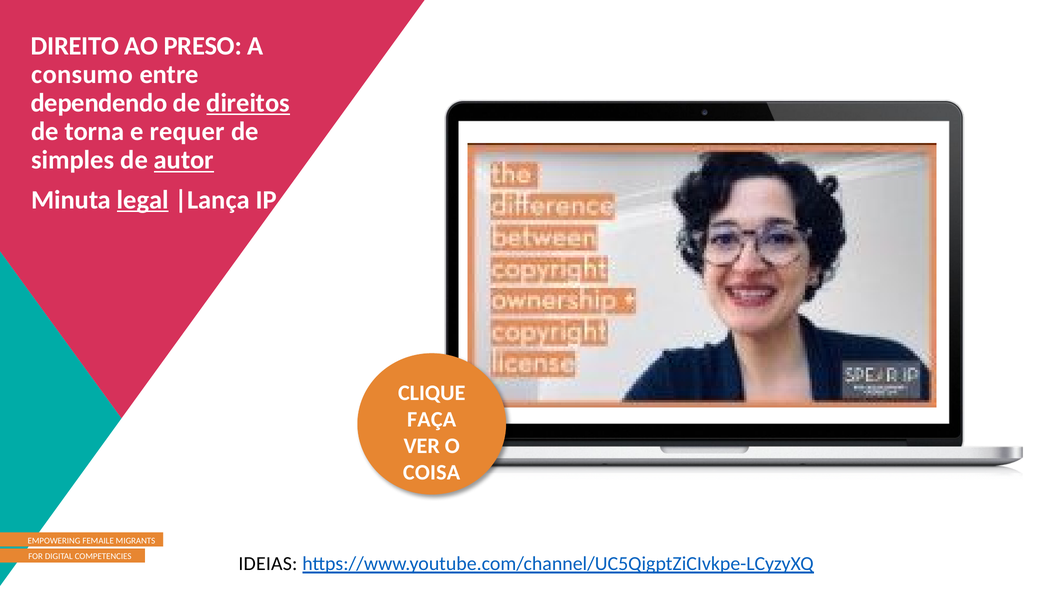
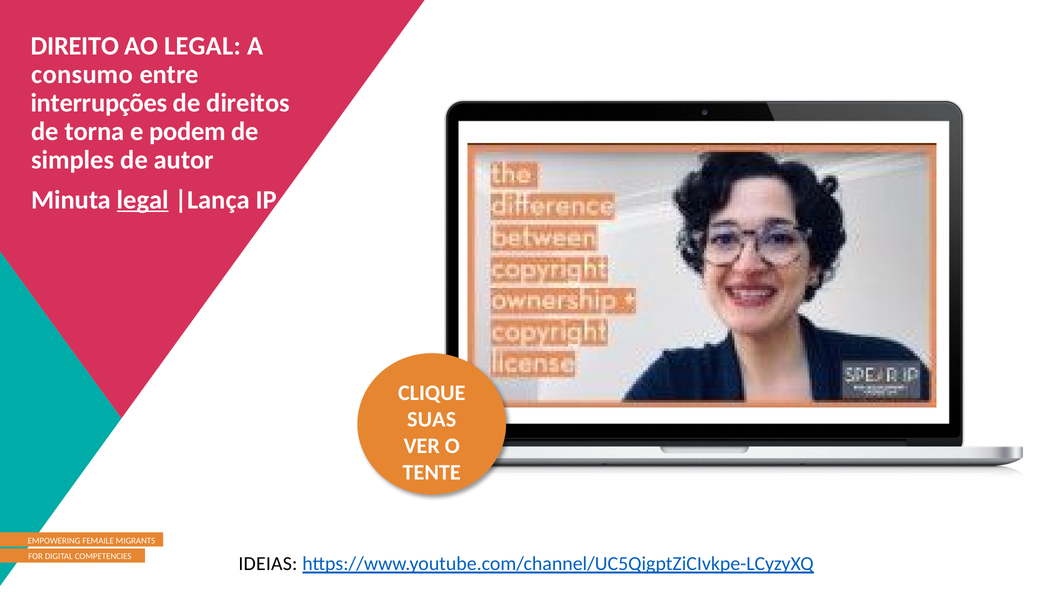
AO PRESO: PRESO -> LEGAL (203, 46)
dependendo: dependendo -> interrupções (99, 103)
direitos underline: present -> none (248, 103)
requer: requer -> podem (188, 132)
autor underline: present -> none (184, 160)
FAÇA: FAÇA -> SUAS (432, 420)
COISA: COISA -> TENTE (432, 473)
